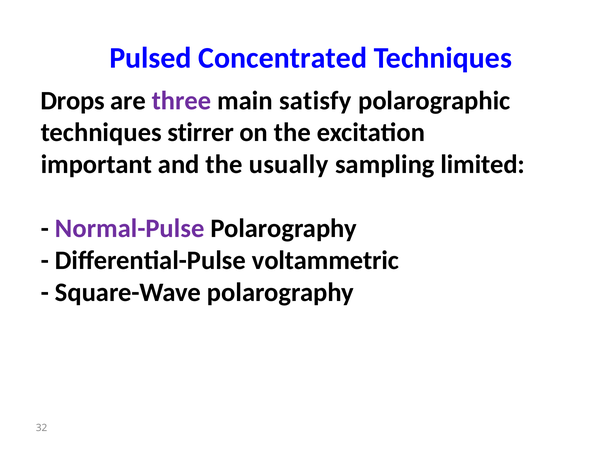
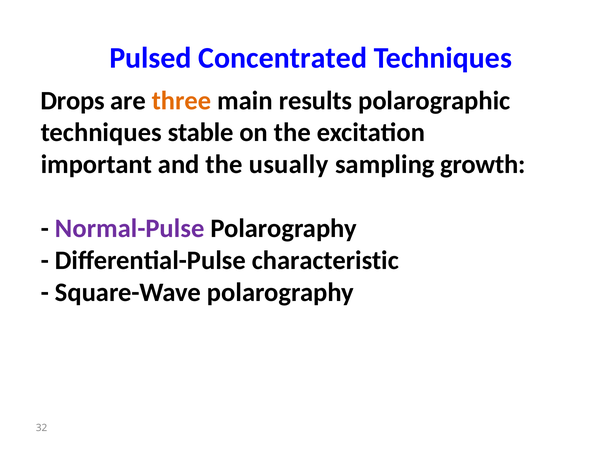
three colour: purple -> orange (182, 100)
satisfy: satisfy -> results (315, 100)
stirrer: stirrer -> stable (201, 132)
limited: limited -> growth (483, 164)
voltammetric: voltammetric -> characteristic (325, 260)
